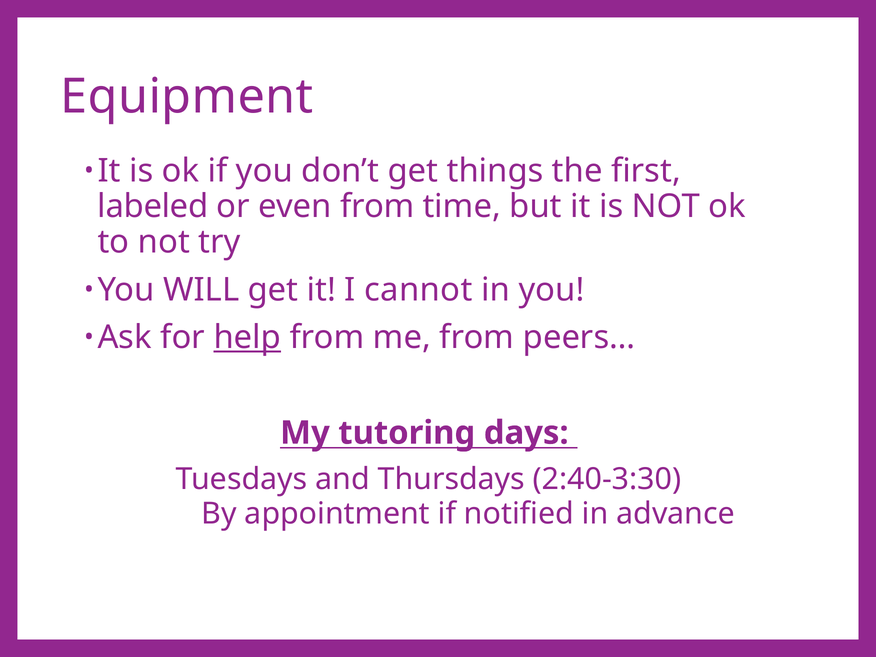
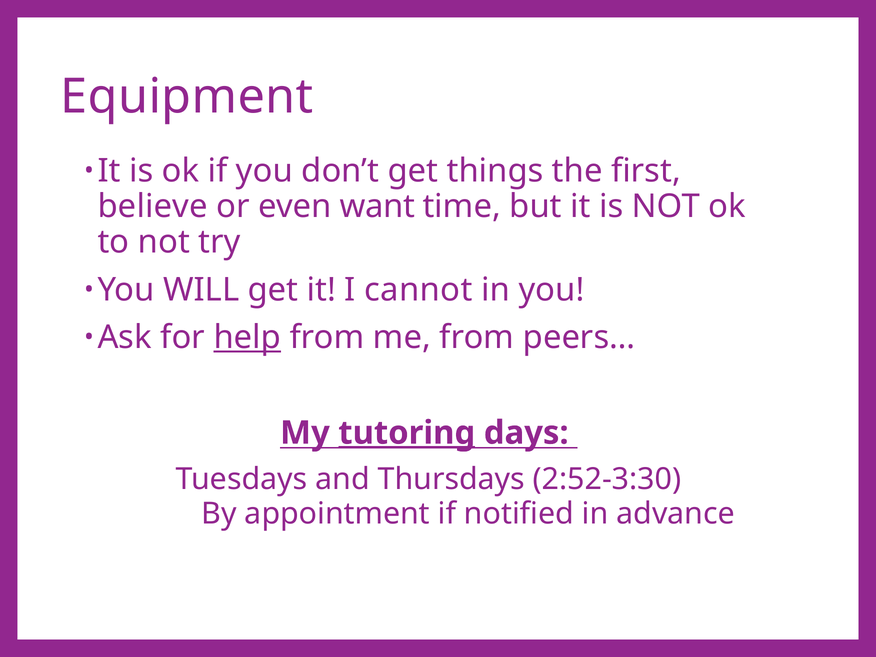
labeled: labeled -> believe (153, 207)
even from: from -> want (377, 207)
tutoring underline: none -> present (407, 433)
2:40-3:30: 2:40-3:30 -> 2:52-3:30 (607, 479)
